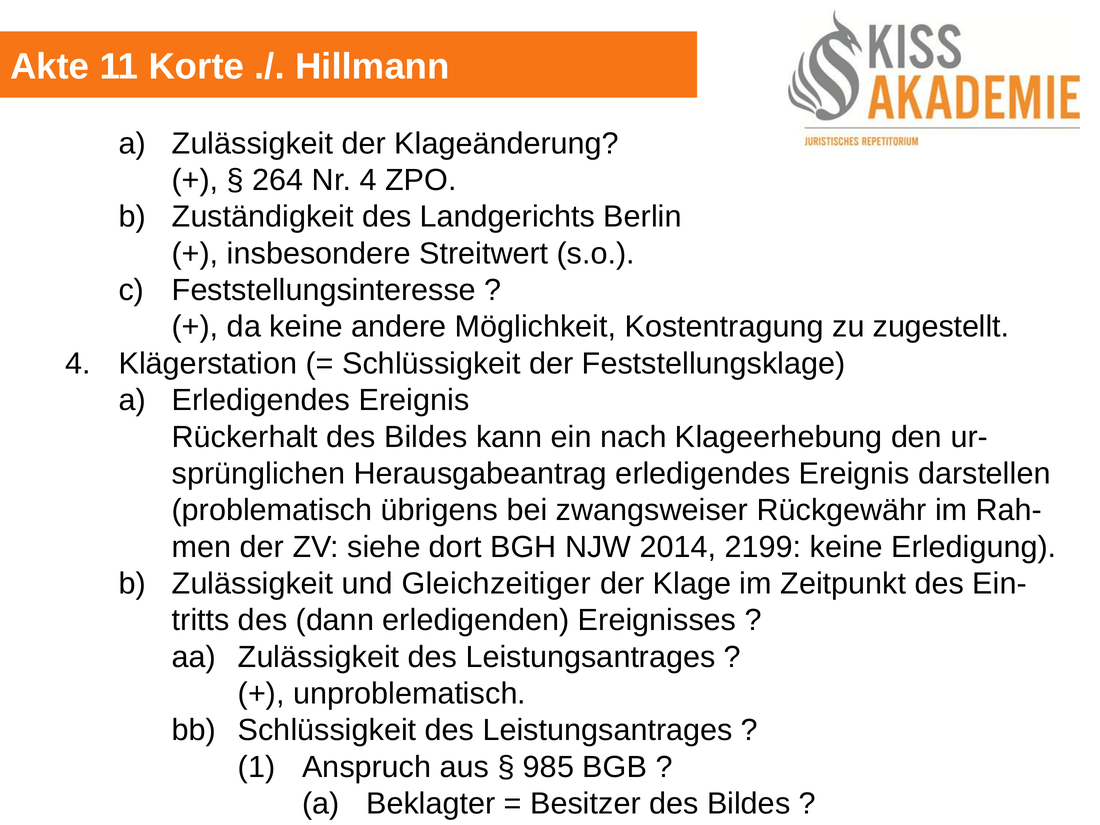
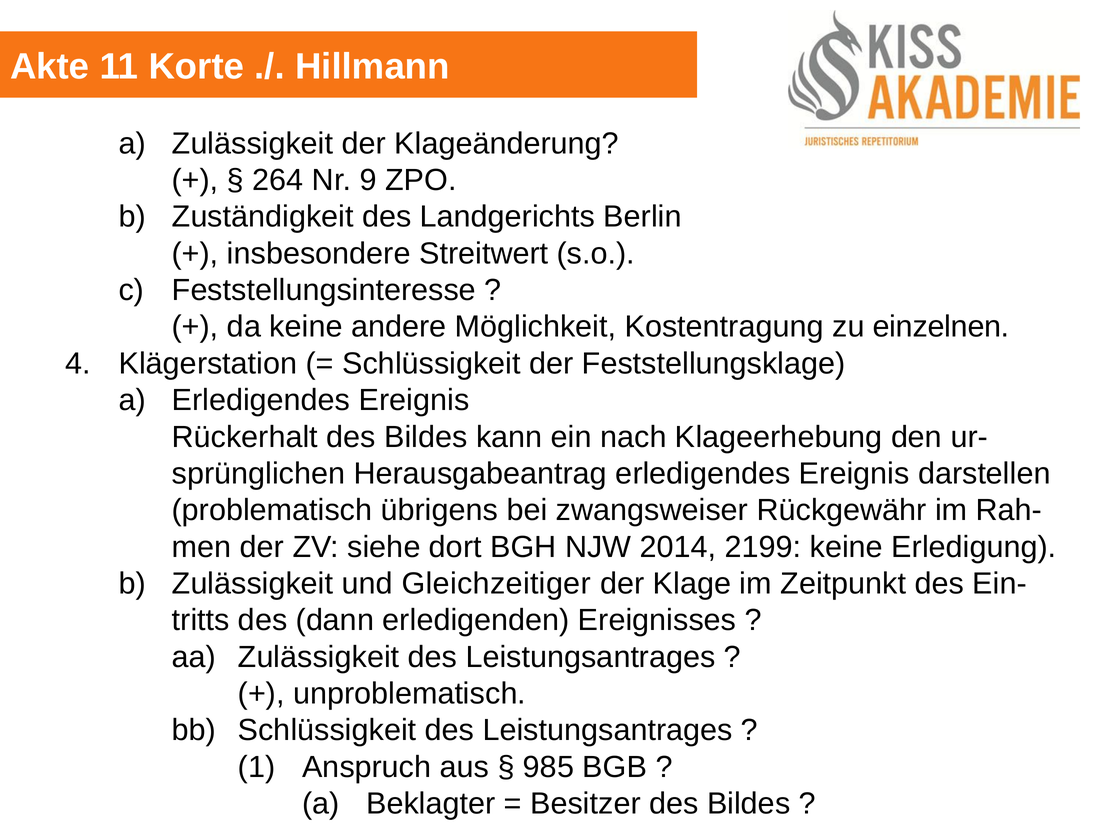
Nr 4: 4 -> 9 (368, 180)
zugestellt: zugestellt -> einzelnen (941, 327)
